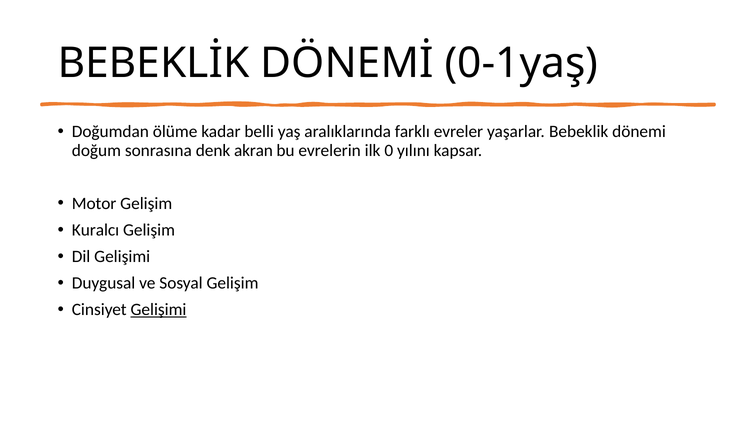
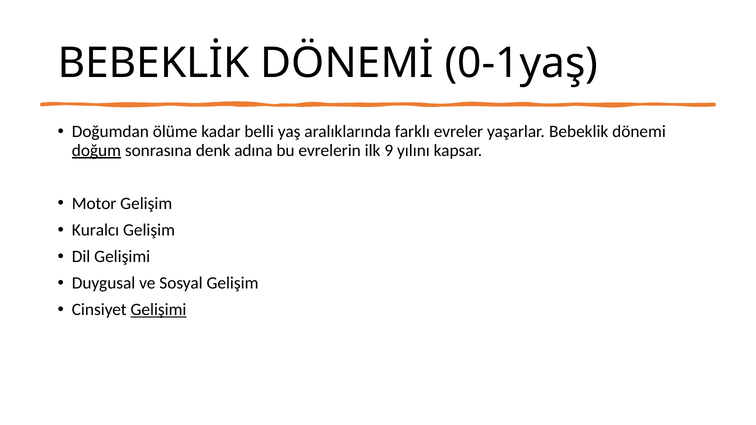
doğum underline: none -> present (96, 150)
akran: akran -> adına (253, 150)
0: 0 -> 9 (389, 150)
